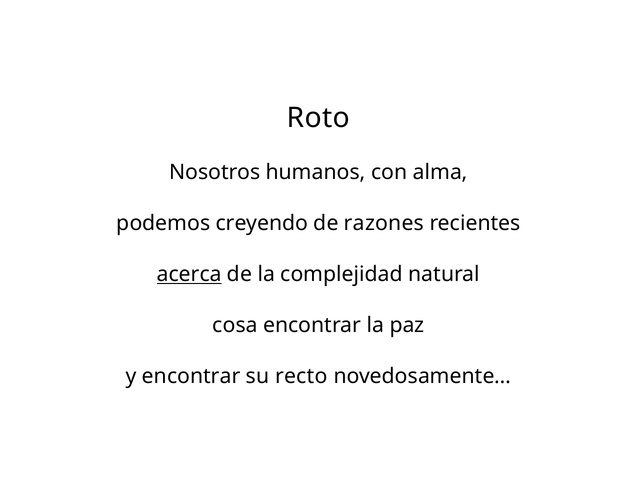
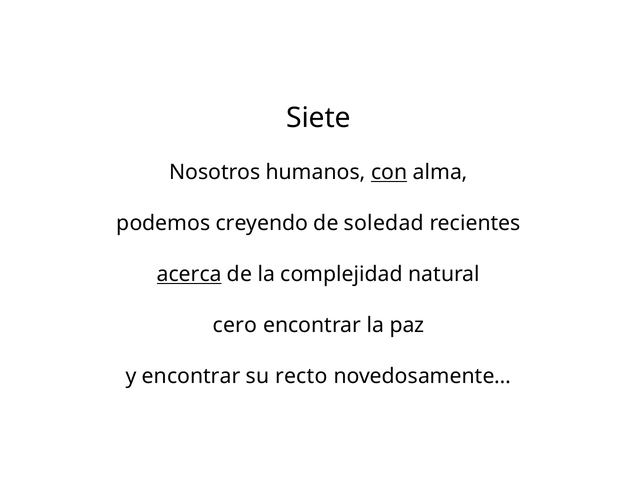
Roto: Roto -> Siete (319, 118)
con underline: none -> present (389, 172)
razones: razones -> soledad (384, 223)
cosa: cosa -> cero (235, 325)
